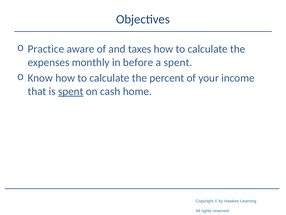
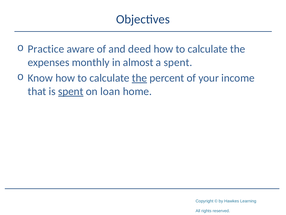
taxes: taxes -> deed (140, 49)
before: before -> almost (138, 62)
the underline: none -> present (139, 78)
cash: cash -> loan (110, 91)
